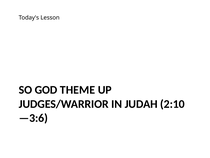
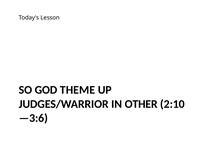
JUDAH: JUDAH -> OTHER (141, 104)
